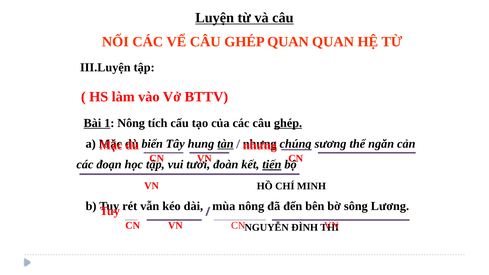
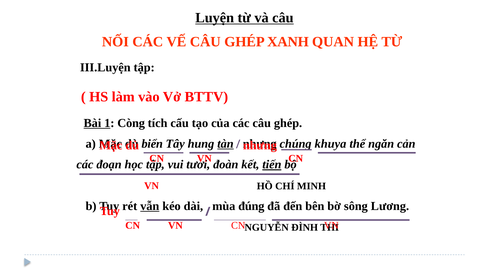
GHÉP QUAN: QUAN -> XANH (288, 42)
1 Nông: Nông -> Còng (131, 123)
ghép underline: present -> none (288, 123)
sương: sương -> khuya (330, 144)
vẫn underline: none -> present (150, 206)
mùa nông: nông -> đúng (251, 206)
